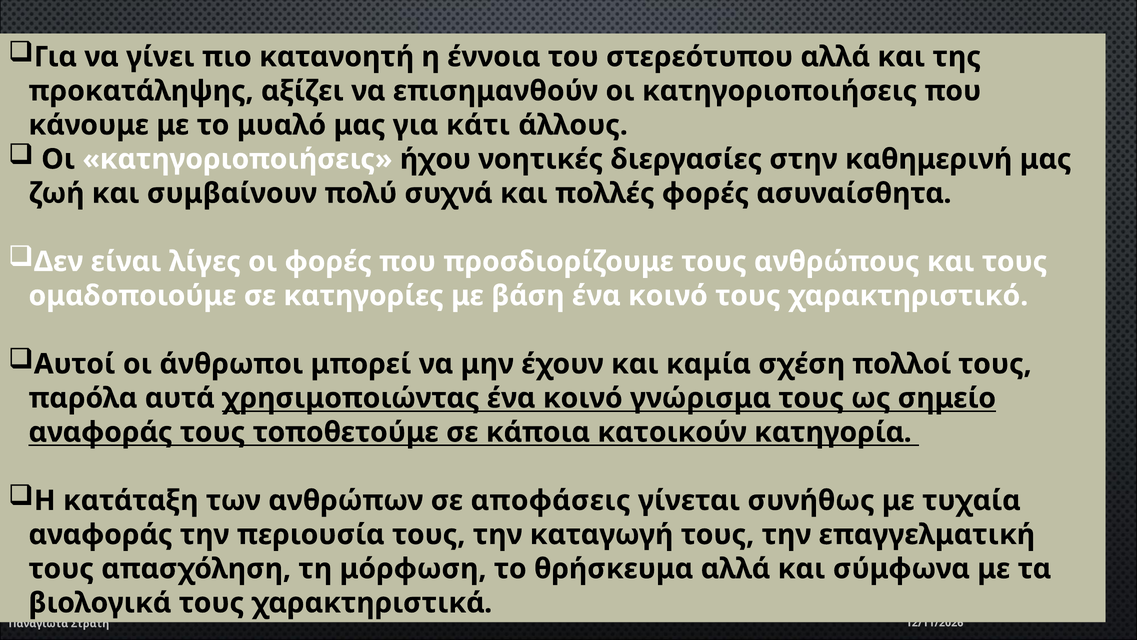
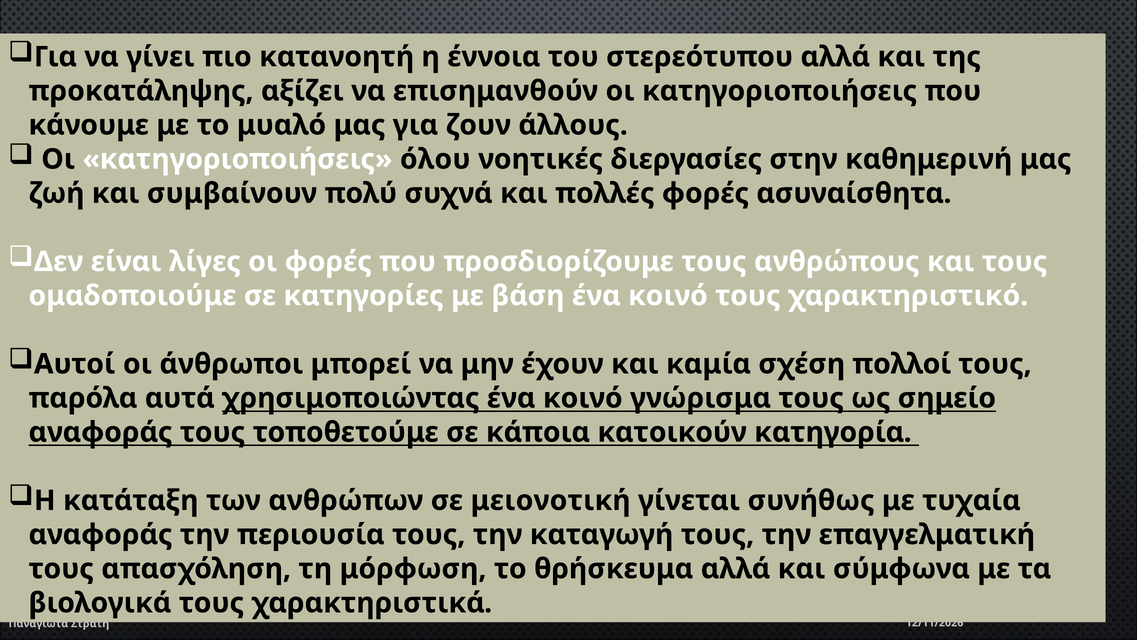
κάτι: κάτι -> ζουν (478, 125)
ήχου: ήχου -> όλου (435, 159)
αποφάσεις: αποφάσεις -> μειονοτική (551, 500)
